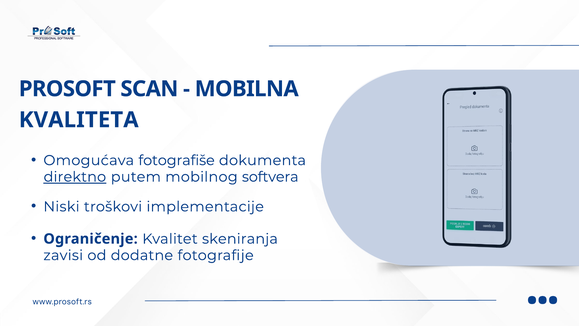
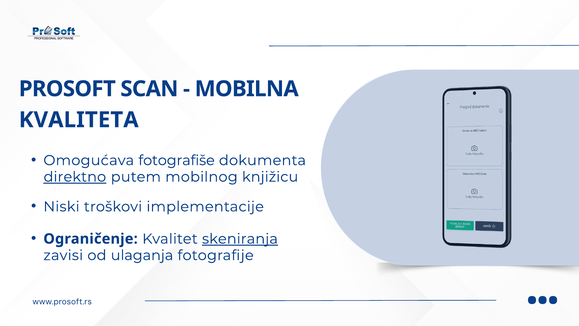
softvera: softvera -> knjižicu (270, 177)
skeniranja underline: none -> present (240, 239)
dodatne: dodatne -> ulaganja (142, 255)
